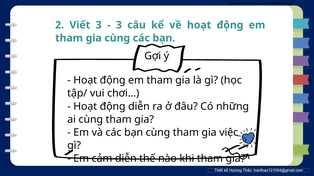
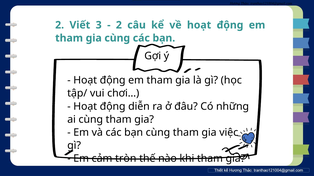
3: 3 -> 2 (119, 25)
cảm diễn: diễn -> tròn (126, 159)
